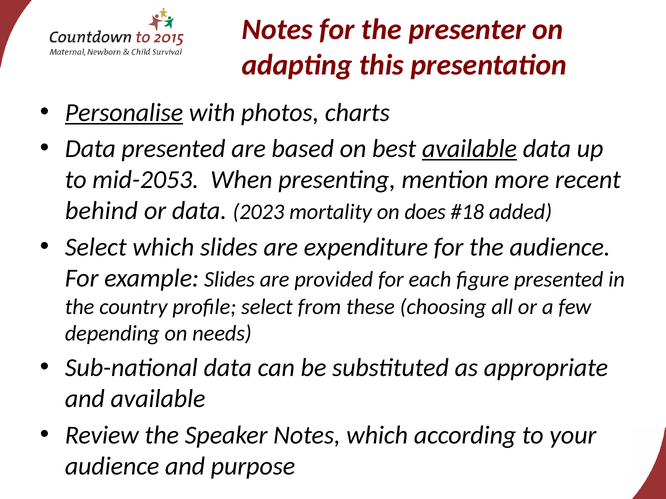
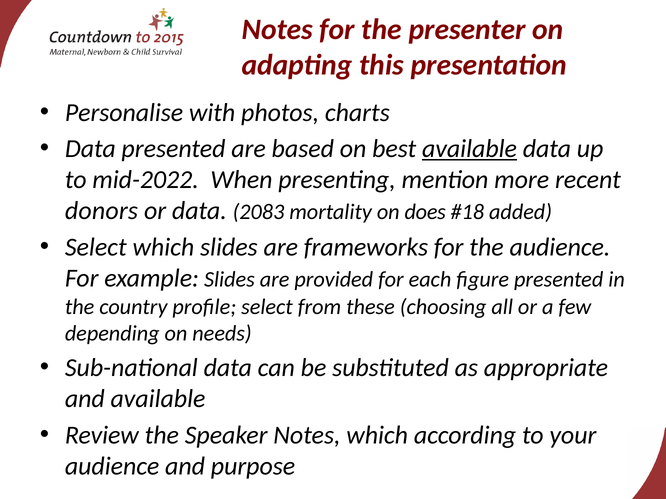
Personalise underline: present -> none (124, 113)
mid-2053: mid-2053 -> mid-2022 (146, 180)
behind: behind -> donors (101, 211)
2023: 2023 -> 2083 (258, 212)
expenditure: expenditure -> frameworks (366, 247)
